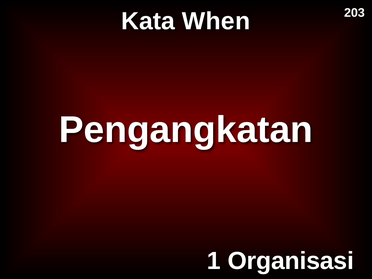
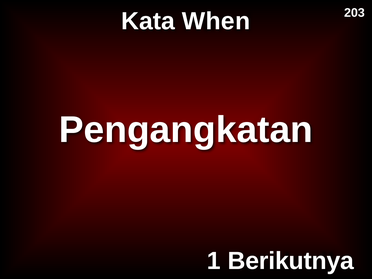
Organisasi: Organisasi -> Berikutnya (291, 261)
